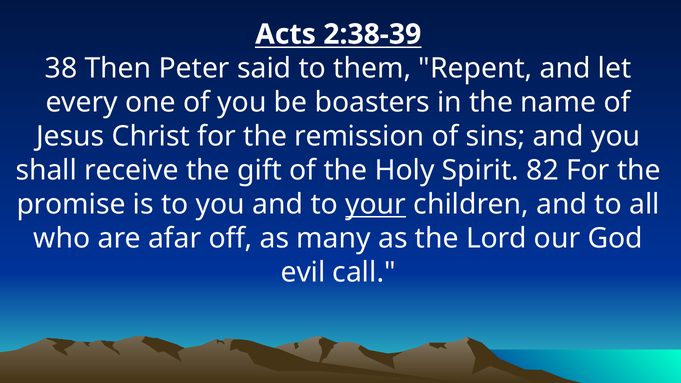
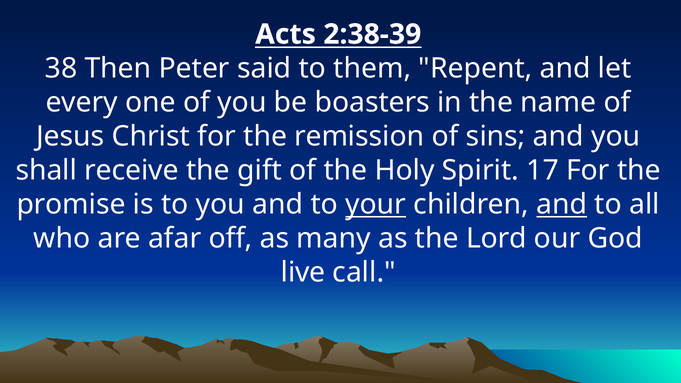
82: 82 -> 17 (543, 170)
and underline: none -> present (562, 204)
evil: evil -> live (303, 273)
